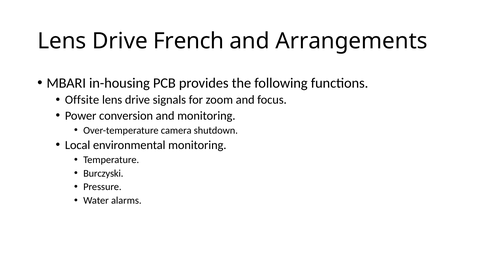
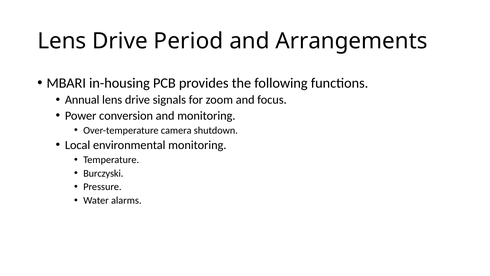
French: French -> Period (188, 41)
Offsite: Offsite -> Annual (82, 100)
